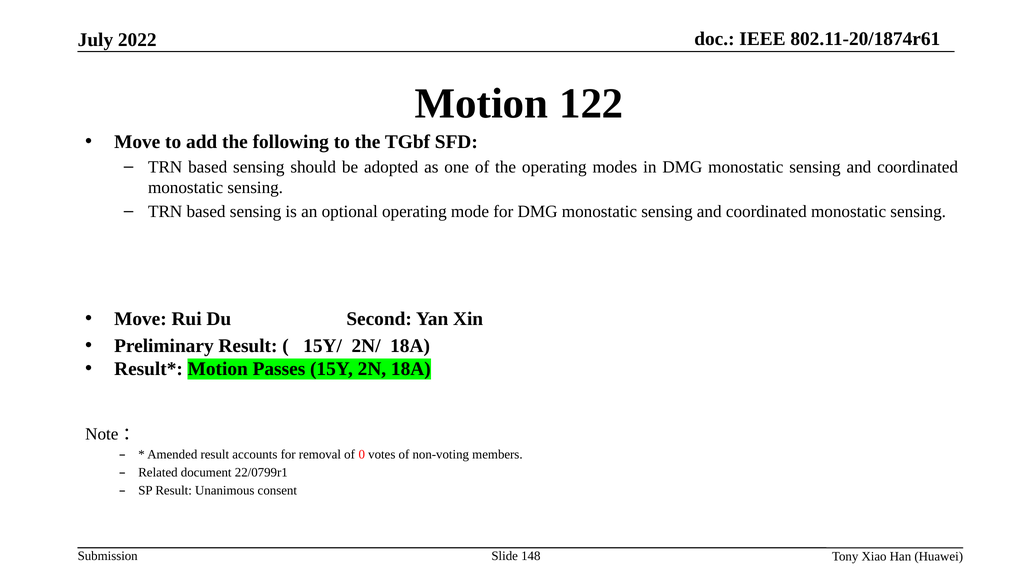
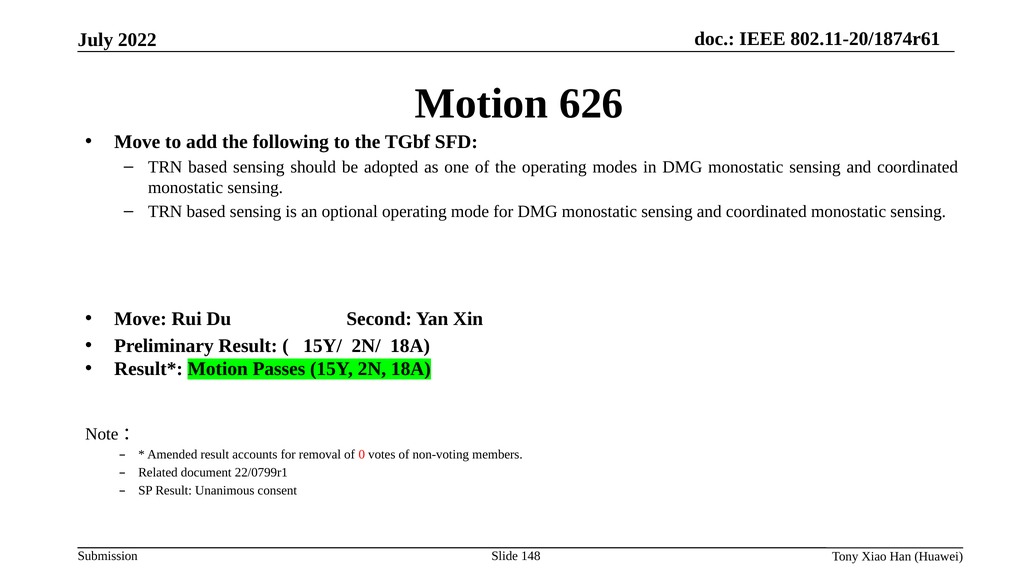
122: 122 -> 626 (591, 104)
